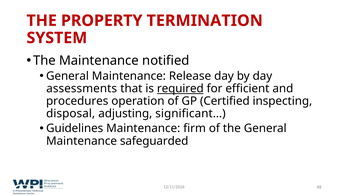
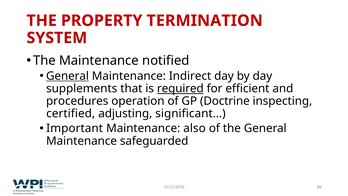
General underline: none -> present (68, 76)
Release: Release -> Indirect (190, 76)
assessments: assessments -> supplements (82, 88)
Certified: Certified -> Doctrine (225, 101)
disposal: disposal -> certified (71, 113)
Guidelines: Guidelines -> Important (75, 128)
firm: firm -> also (195, 128)
